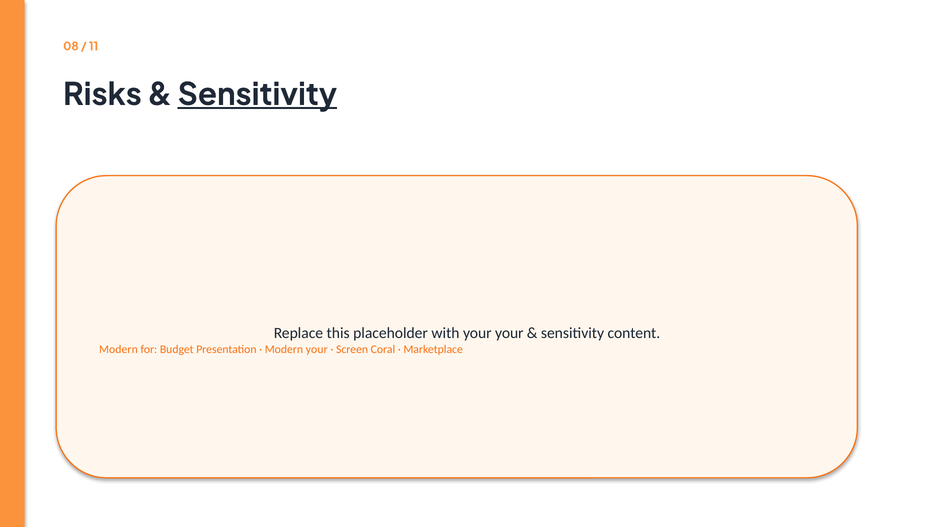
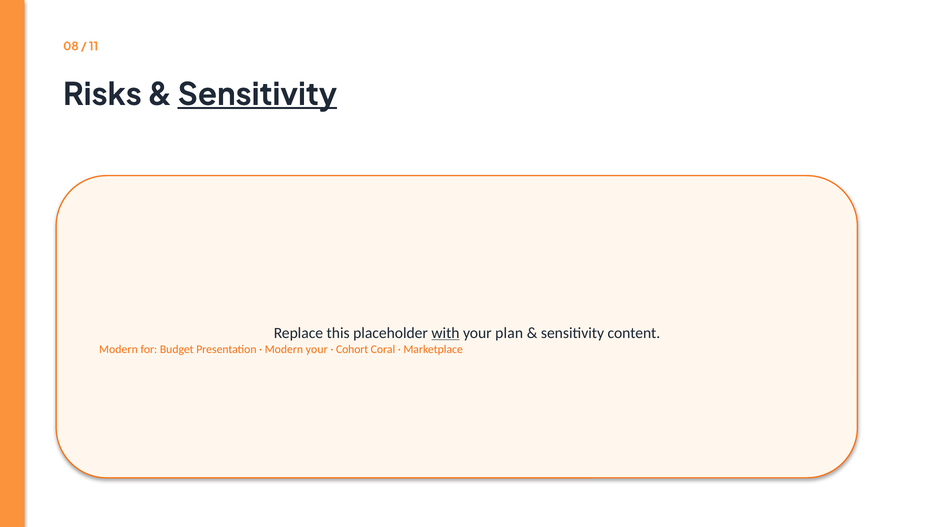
with underline: none -> present (446, 333)
your your: your -> plan (509, 333)
Screen: Screen -> Cohort (352, 349)
